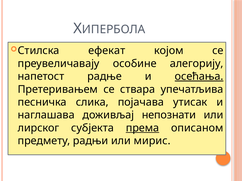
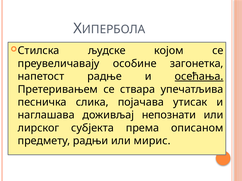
ефекат: ефекат -> људске (107, 51)
алегорију: алегорију -> загонетка (197, 64)
према underline: present -> none (143, 128)
